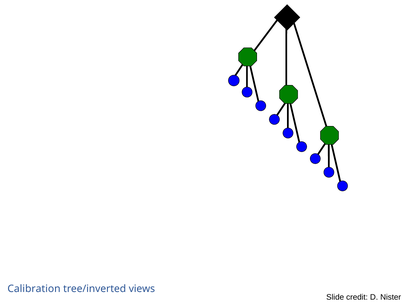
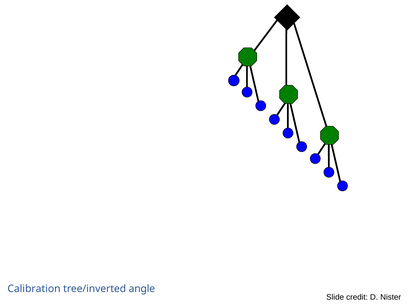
views: views -> angle (142, 289)
